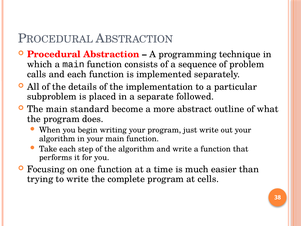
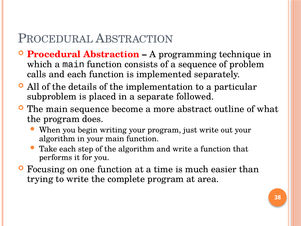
main standard: standard -> sequence (90, 109)
cells: cells -> area (208, 179)
